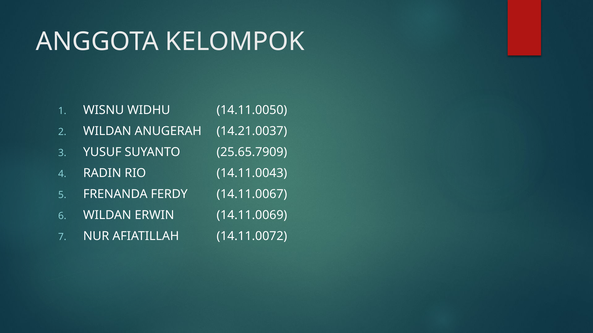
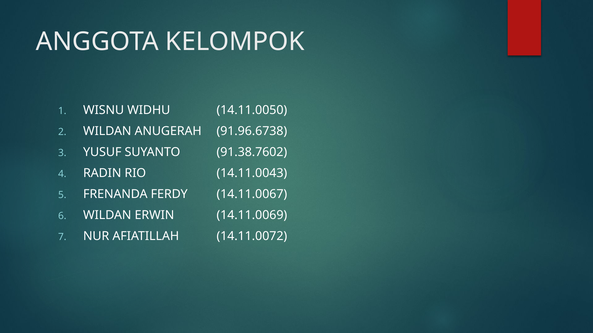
14.21.0037: 14.21.0037 -> 91.96.6738 (252, 131)
25.65.7909: 25.65.7909 -> 91.38.7602 (252, 152)
